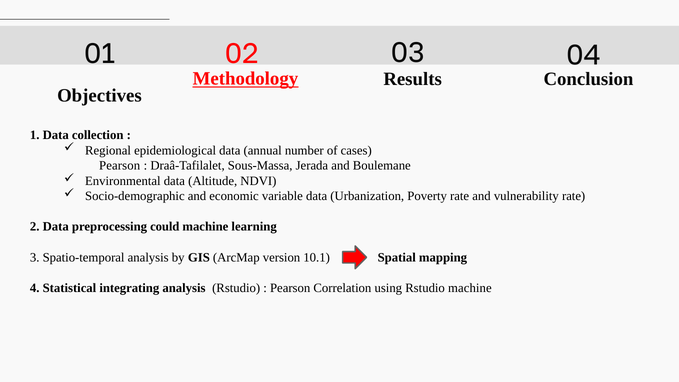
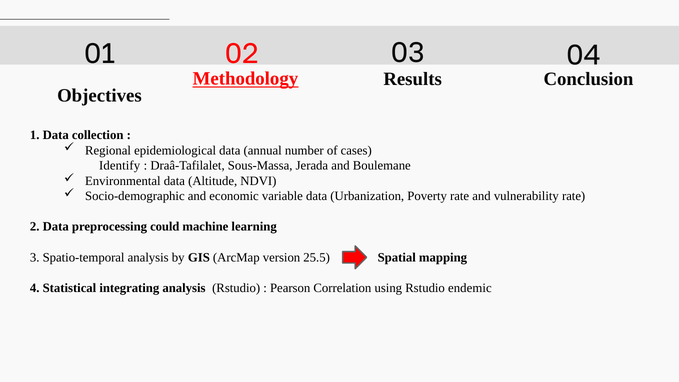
Pearson: Pearson -> Identify (120, 166)
10.1: 10.1 -> 25.5 (317, 257)
Rstudio machine: machine -> endemic (470, 288)
